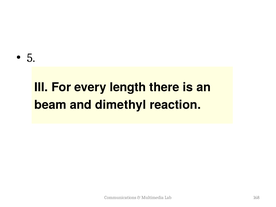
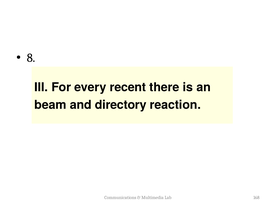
5: 5 -> 8 (31, 58)
length: length -> recent (128, 87)
dimethyl: dimethyl -> directory (121, 105)
